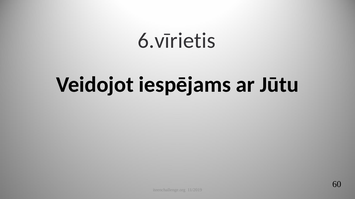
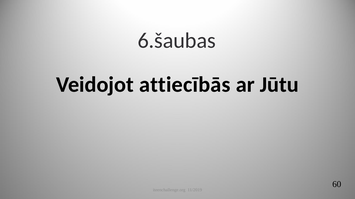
6.vīrietis: 6.vīrietis -> 6.šaubas (177, 41)
iespējams: iespējams -> attiecībās (185, 85)
